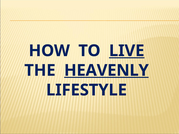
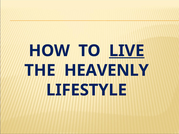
HEAVENLY underline: present -> none (106, 71)
